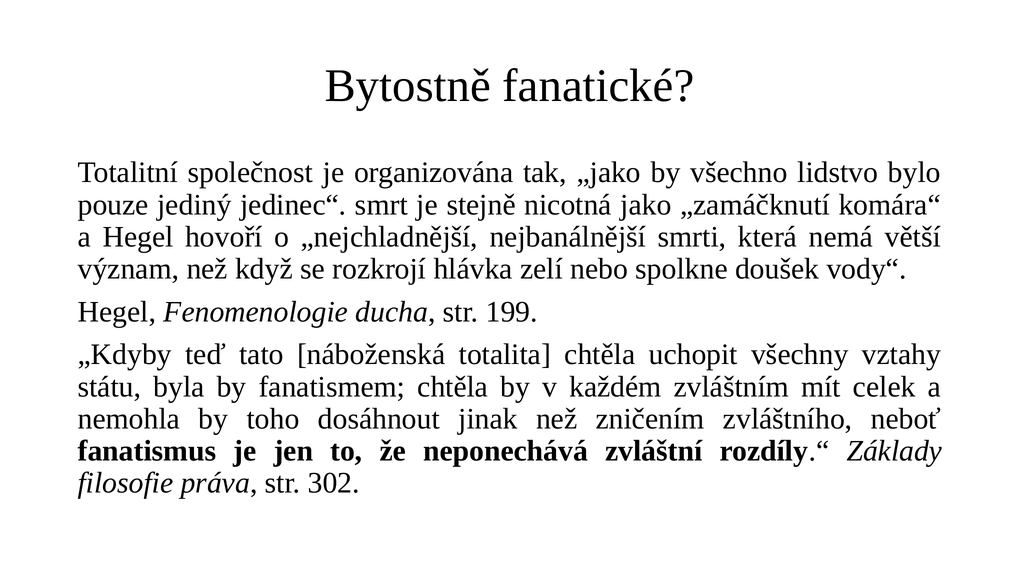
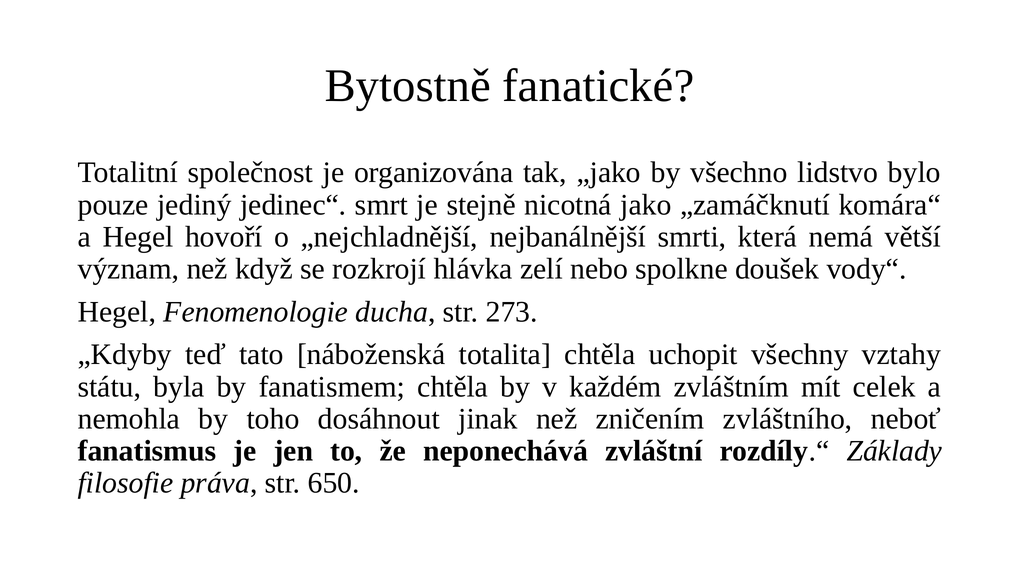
199: 199 -> 273 (512, 312)
302: 302 -> 650 (334, 483)
